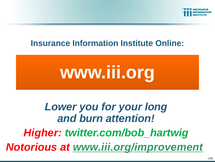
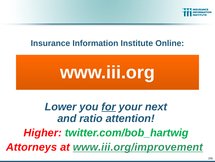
for underline: none -> present (109, 106)
long: long -> next (156, 106)
burn: burn -> ratio (91, 118)
Notorious: Notorious -> Attorneys (32, 147)
